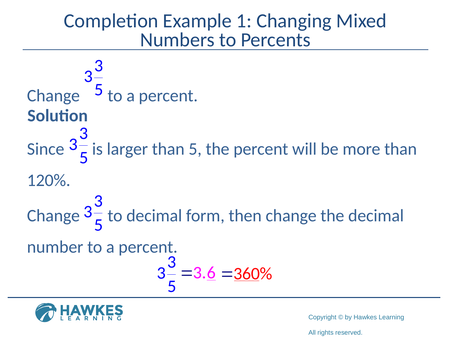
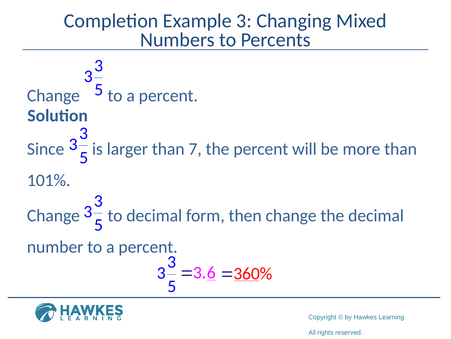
Example 1: 1 -> 3 (244, 21)
than 5: 5 -> 7 (195, 149)
120%: 120% -> 101% (49, 180)
